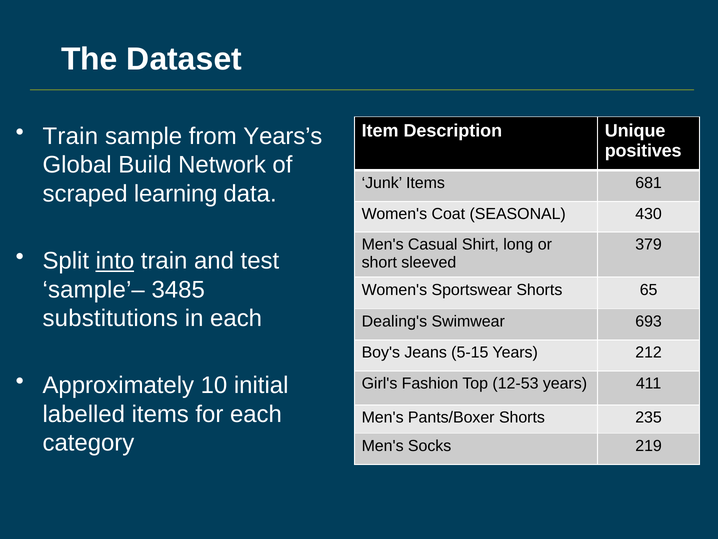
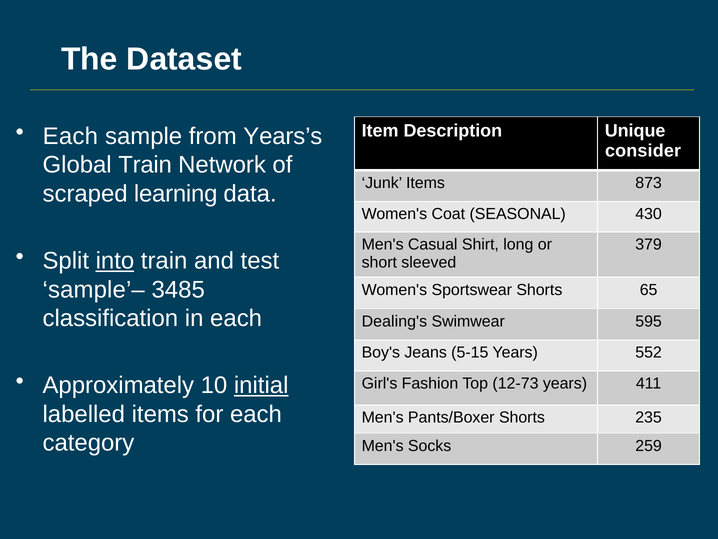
Train: Train -> Each (70, 136)
positives: positives -> consider (643, 151)
Global Build: Build -> Train (145, 165)
681: 681 -> 873 (649, 183)
substitutions: substitutions -> classification (110, 318)
693: 693 -> 595 (649, 321)
212: 212 -> 552 (649, 352)
initial underline: none -> present (261, 385)
12-53: 12-53 -> 12-73 (515, 383)
219: 219 -> 259 (649, 446)
